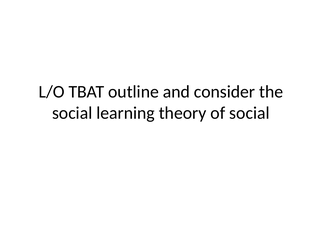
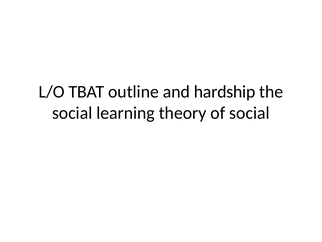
consider: consider -> hardship (225, 92)
